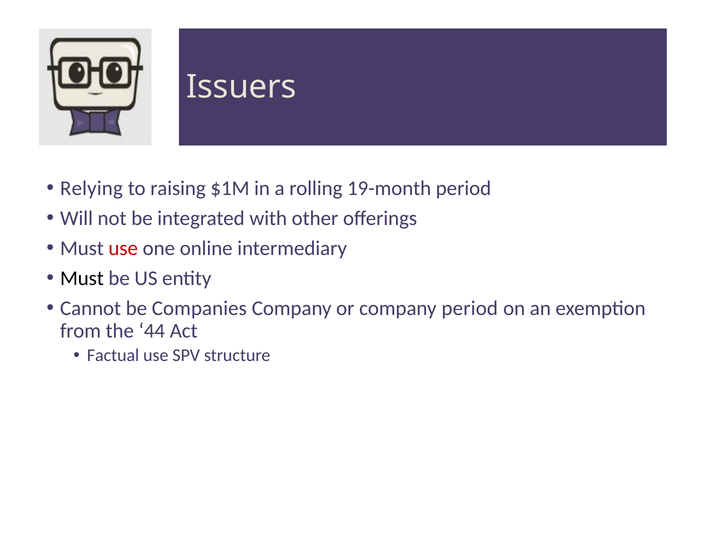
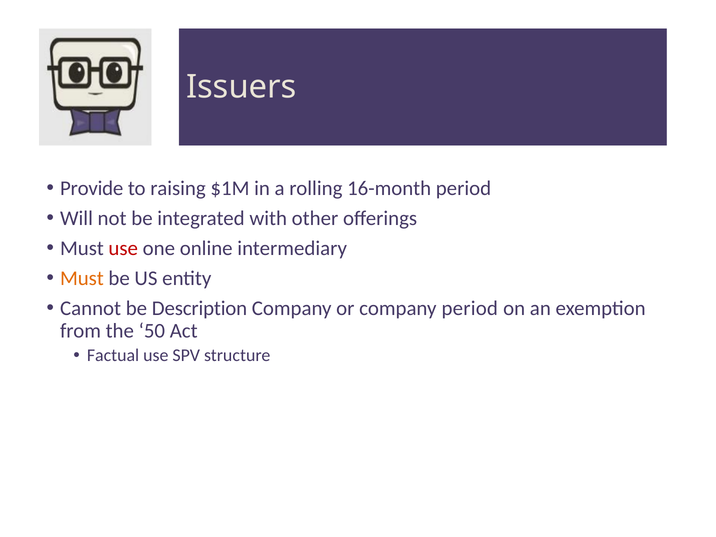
Relying: Relying -> Provide (92, 188)
19-month: 19-month -> 16-month (389, 188)
Must colour: black -> orange (82, 278)
Companies: Companies -> Description (200, 308)
44: 44 -> 50 (152, 331)
